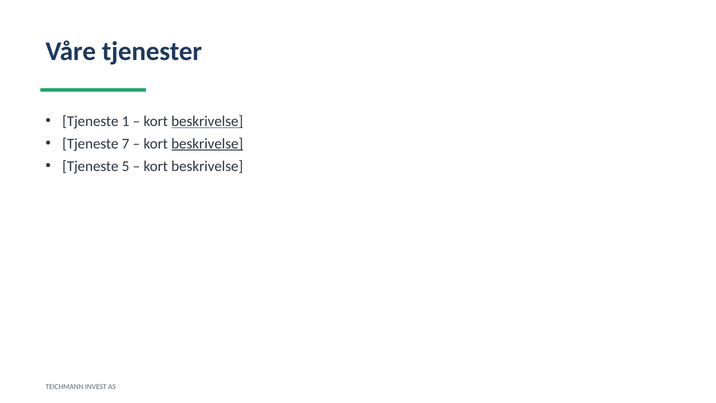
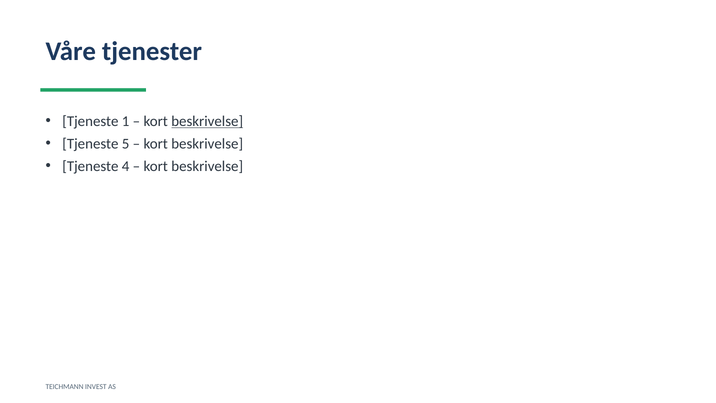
7: 7 -> 5 (126, 144)
beskrivelse underline: present -> none (207, 144)
5: 5 -> 4 (126, 166)
